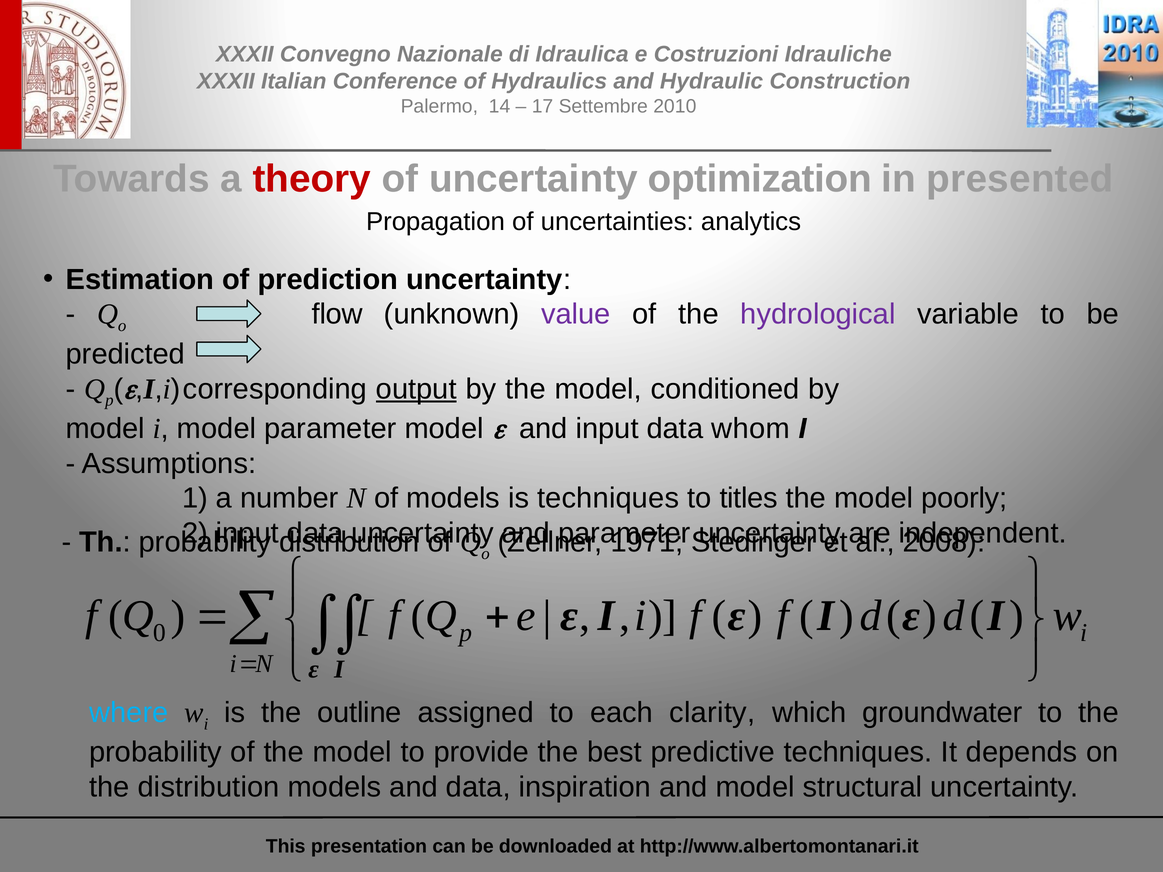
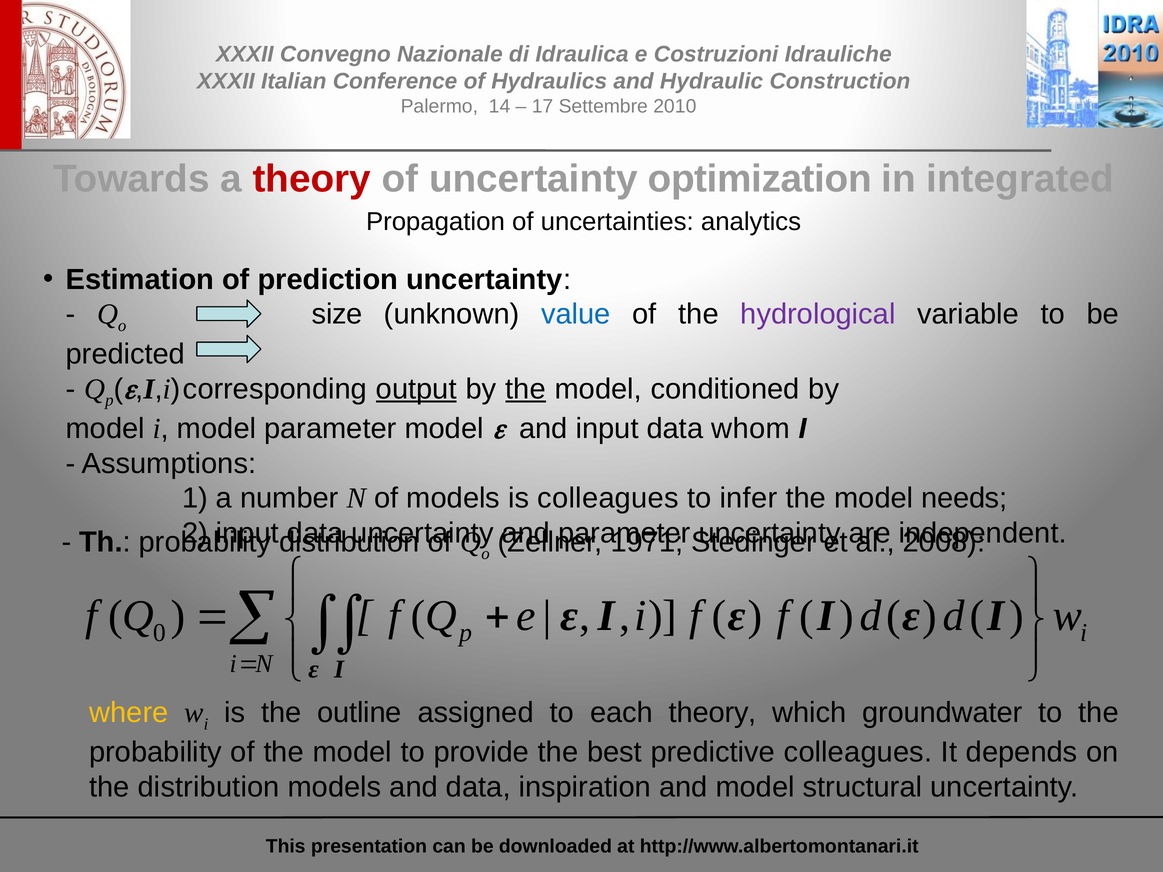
presented: presented -> integrated (1020, 179)
flow: flow -> size (337, 314)
value colour: purple -> blue (576, 314)
the underline: none -> present (526, 389)
is techniques: techniques -> colleagues (608, 498)
titles: titles -> infer (748, 498)
poorly: poorly -> needs (964, 498)
where colour: light blue -> yellow (129, 713)
each clarity: clarity -> theory (713, 713)
predictive techniques: techniques -> colleagues (858, 752)
